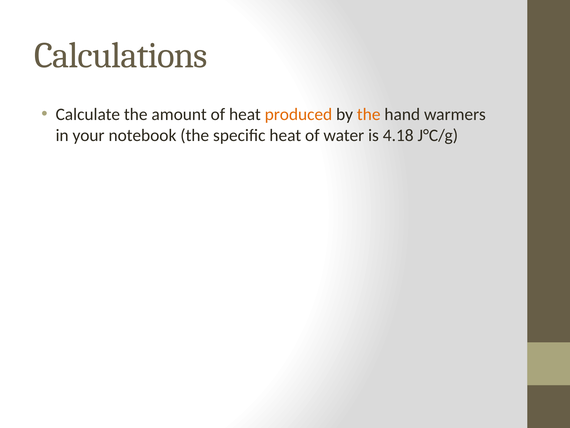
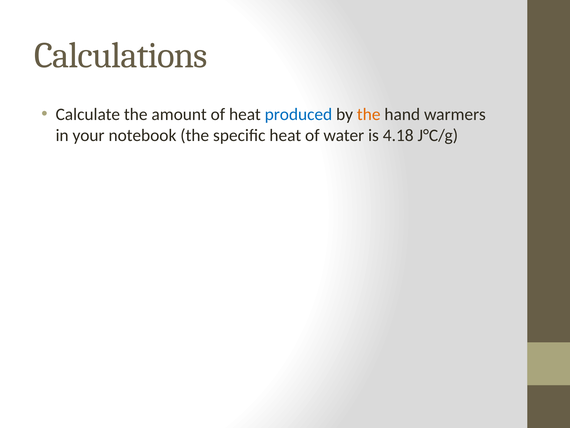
produced colour: orange -> blue (298, 114)
